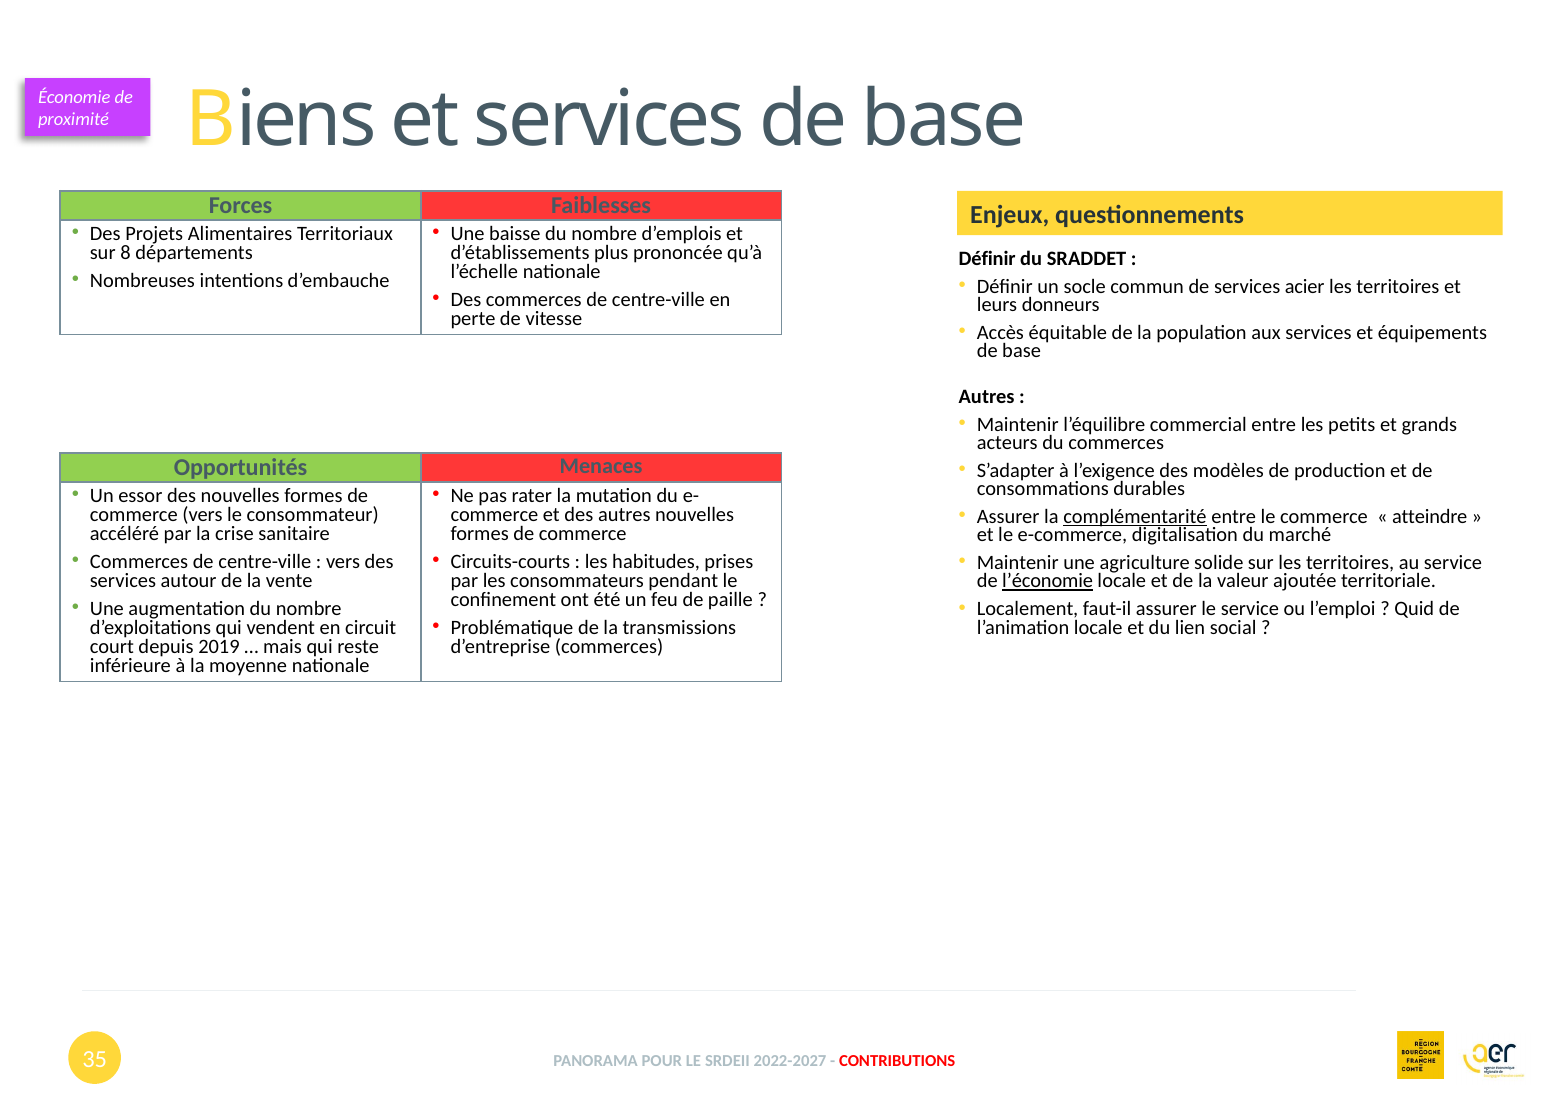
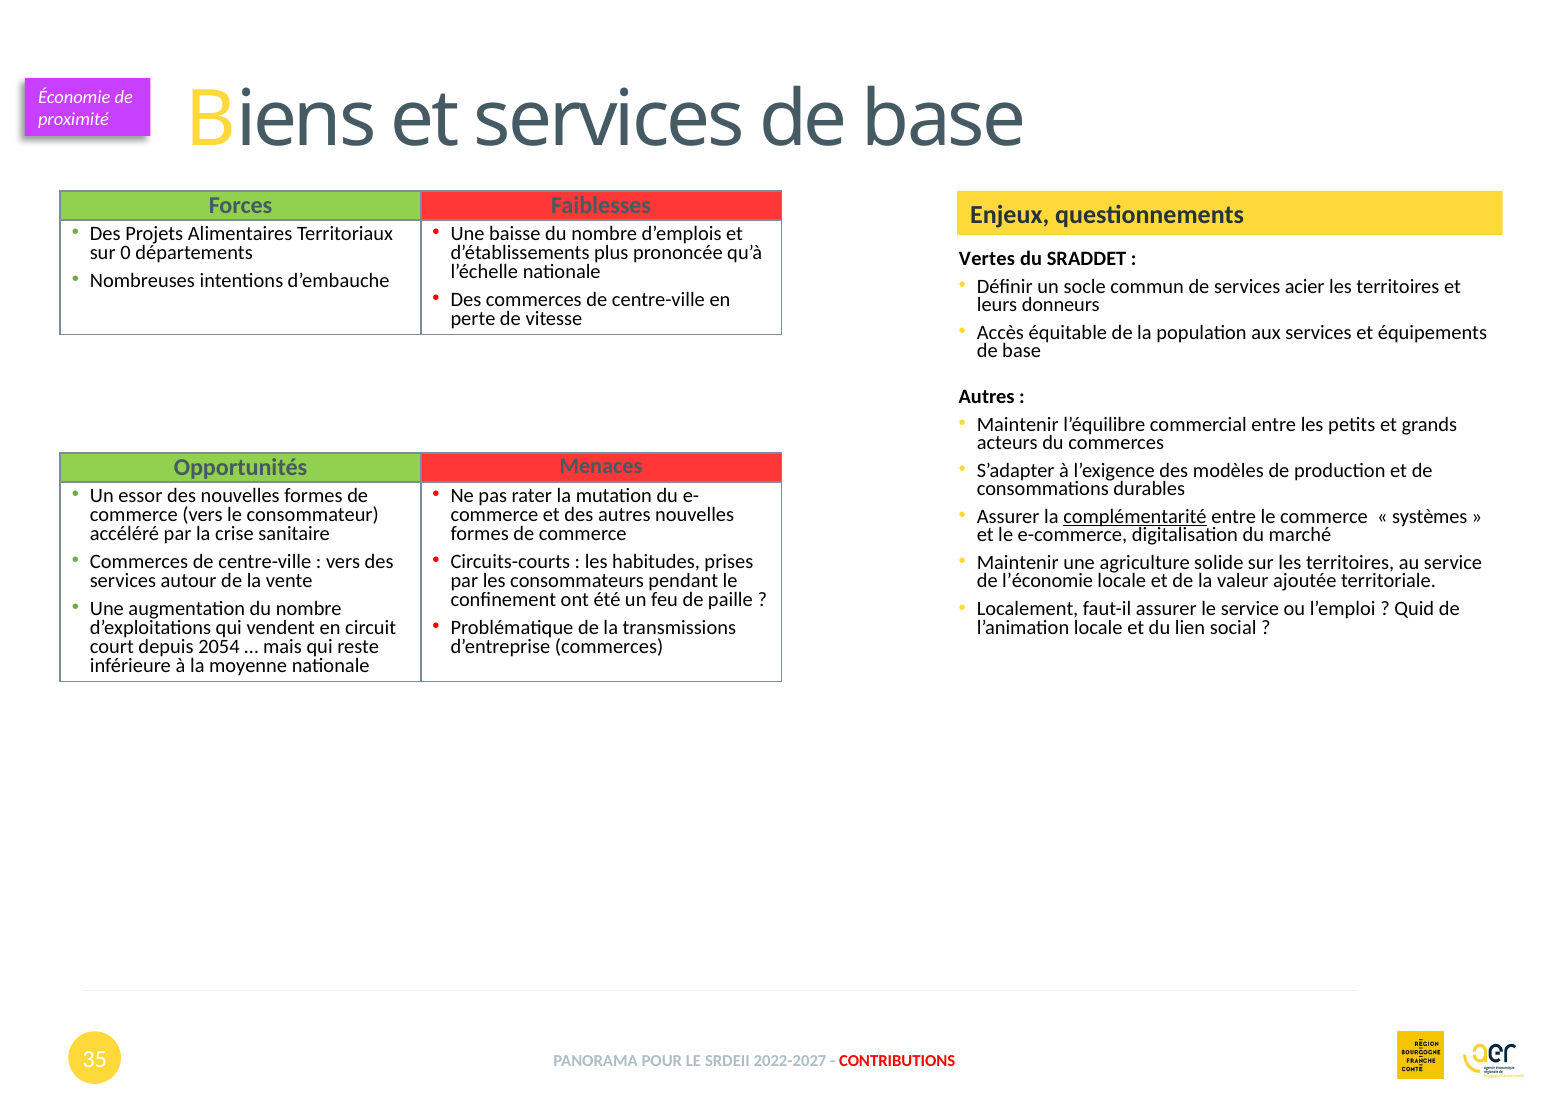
8: 8 -> 0 (126, 253)
Définir: Définir -> Vertes (987, 259)
atteindre: atteindre -> systèmes (1430, 517)
l’économie underline: present -> none (1048, 581)
2019: 2019 -> 2054 (219, 647)
